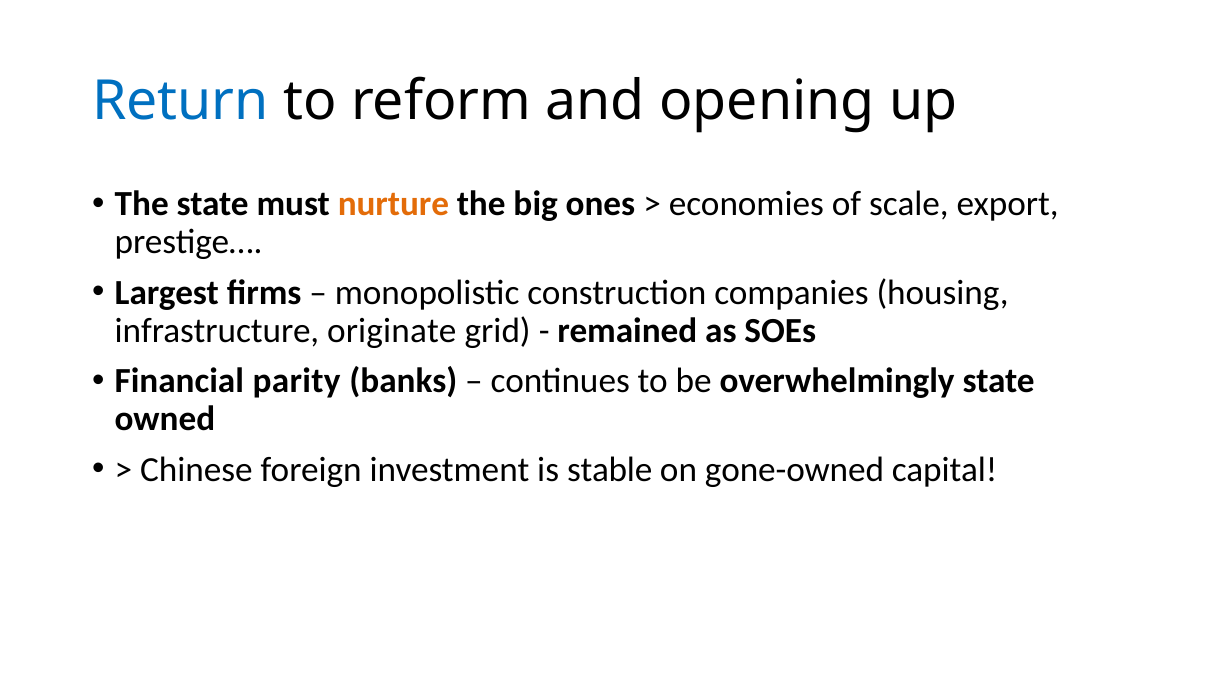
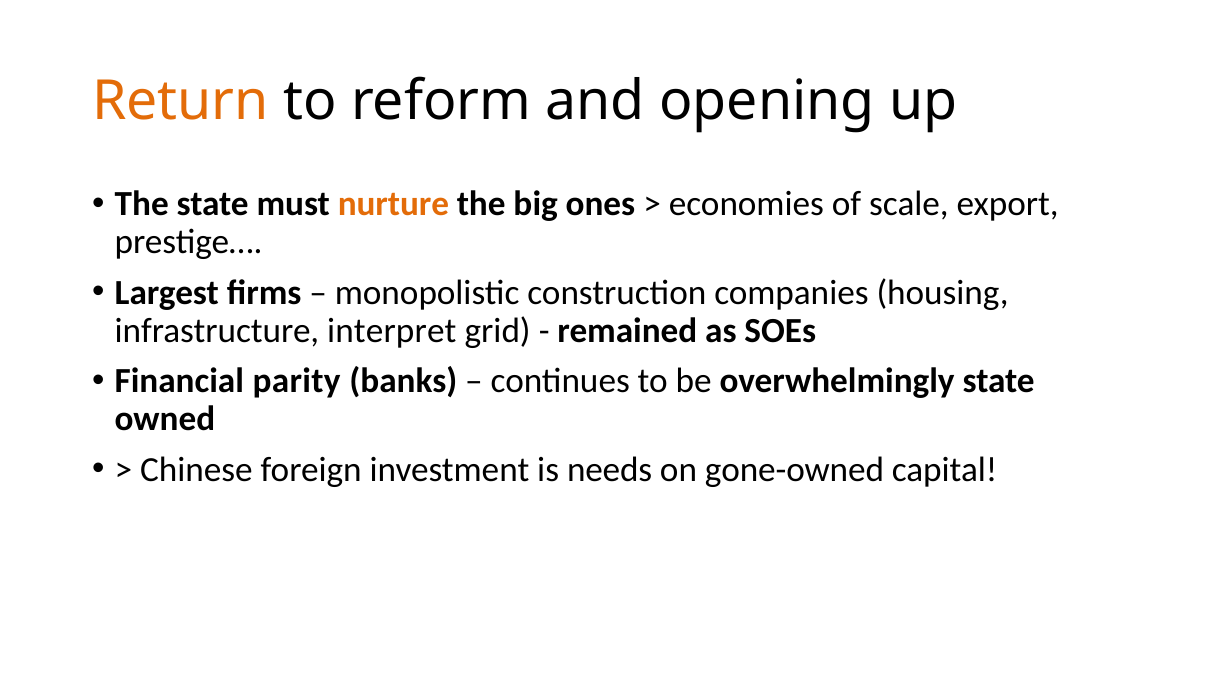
Return colour: blue -> orange (181, 101)
originate: originate -> interpret (392, 331)
stable: stable -> needs (610, 470)
